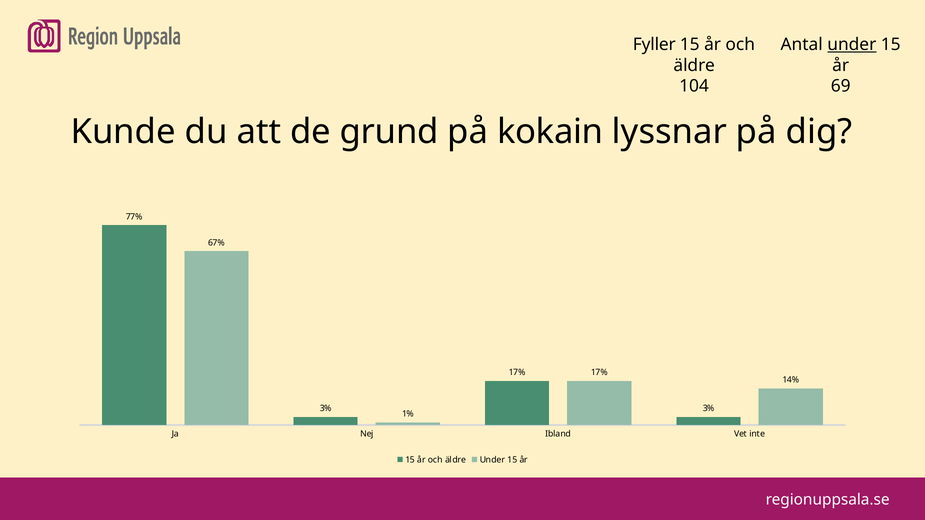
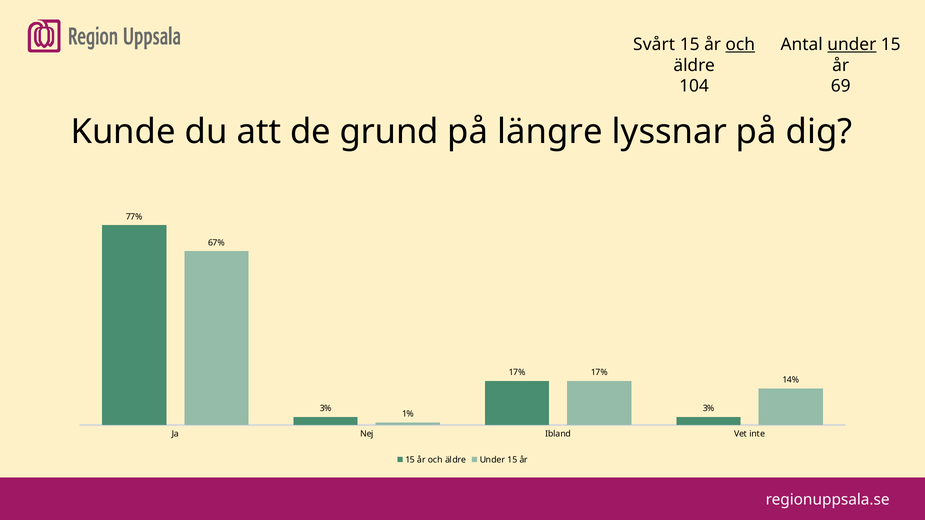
Fyller: Fyller -> Svårt (654, 45)
och underline: none -> present (740, 45)
kokain: kokain -> längre (550, 132)
